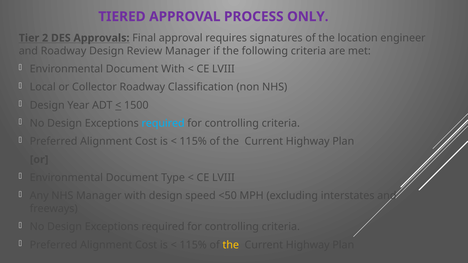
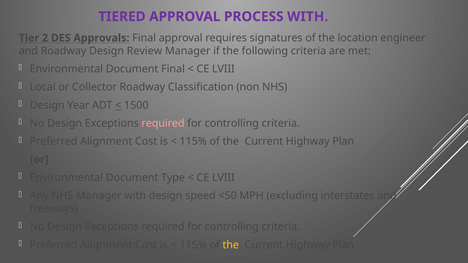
PROCESS ONLY: ONLY -> WITH (308, 17)
Document With: With -> Final (173, 69)
required colour: light blue -> pink (163, 123)
